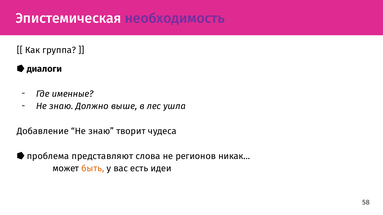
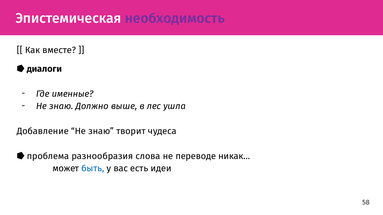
группа: группа -> вместе (59, 50)
представляют: представляют -> разнообразия (102, 156)
регионов: регионов -> переводе (196, 156)
быть colour: orange -> blue (93, 169)
